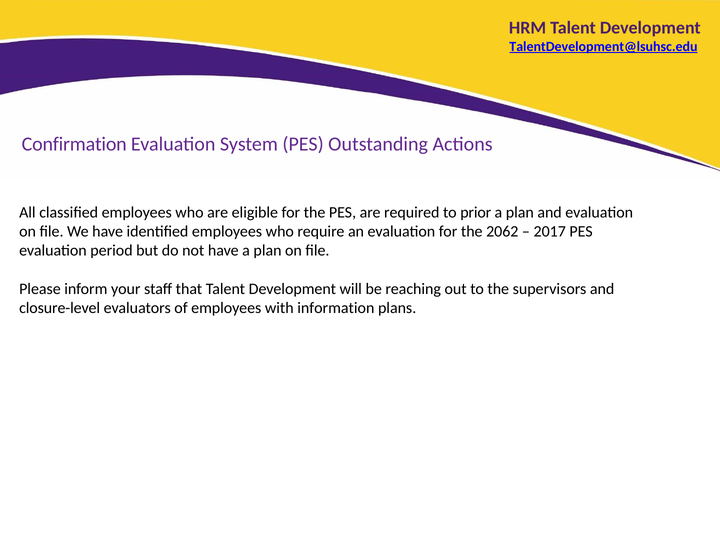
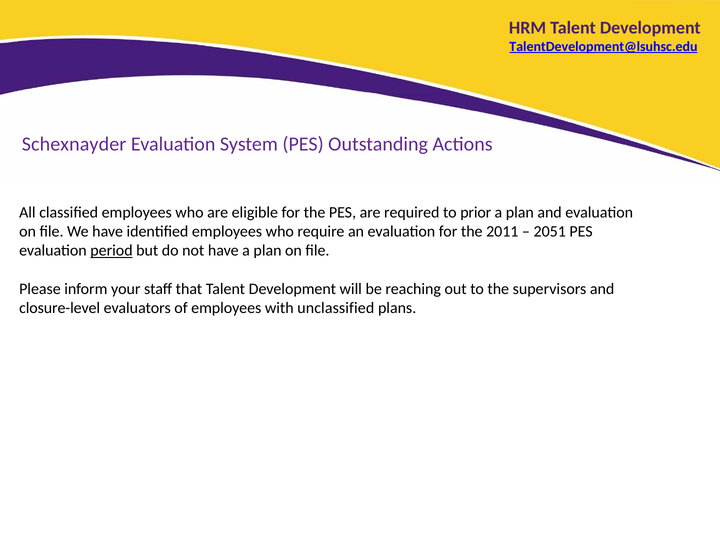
Confirmation: Confirmation -> Schexnayder (74, 144)
2062: 2062 -> 2011 (502, 231)
2017: 2017 -> 2051 (550, 231)
period underline: none -> present (112, 251)
information: information -> unclassified (336, 308)
